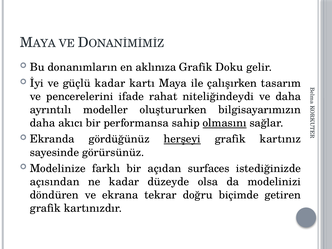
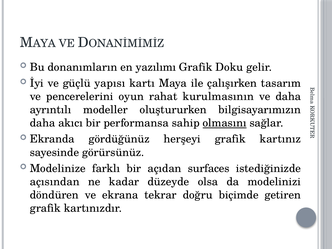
aklınıza: aklınıza -> yazılımı (156, 67)
güçlü kadar: kadar -> yapısı (110, 83)
ifade: ifade -> oyun (131, 96)
niteliğindeydi: niteliğindeydi -> kurulmasının (218, 96)
herşeyi underline: present -> none (182, 139)
